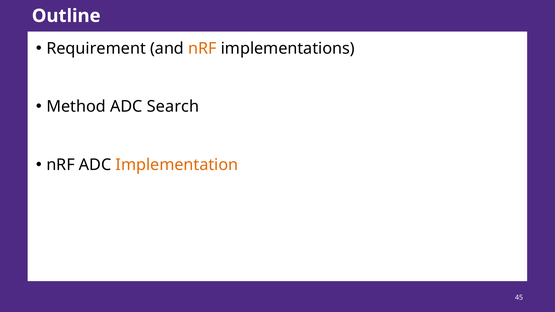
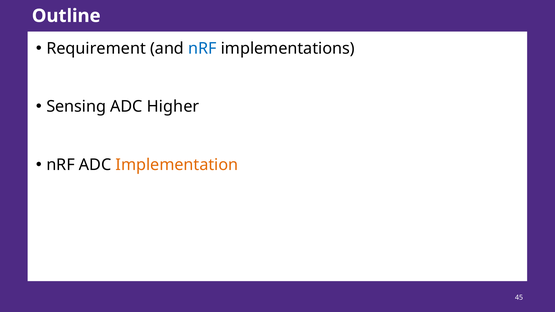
nRF colour: orange -> blue (202, 49)
Method: Method -> Sensing (76, 107)
Search: Search -> Higher (173, 107)
